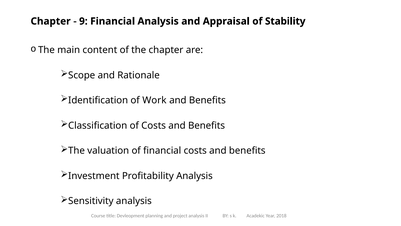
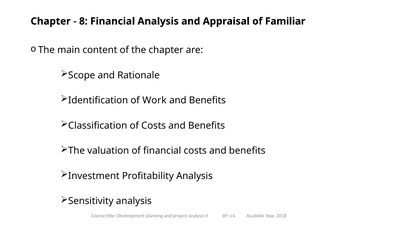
9: 9 -> 8 (83, 21)
Stability: Stability -> Familiar (285, 21)
